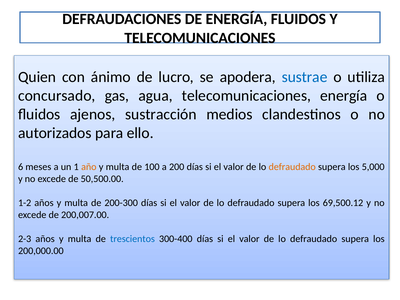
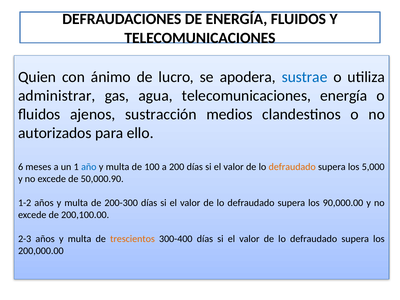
concursado: concursado -> administrar (57, 96)
año colour: orange -> blue (89, 167)
50,500.00: 50,500.00 -> 50,000.90 (102, 179)
69,500.12: 69,500.12 -> 90,000.00 (343, 203)
200,007.00: 200,007.00 -> 200,100.00 (85, 215)
trescientos colour: blue -> orange (132, 239)
